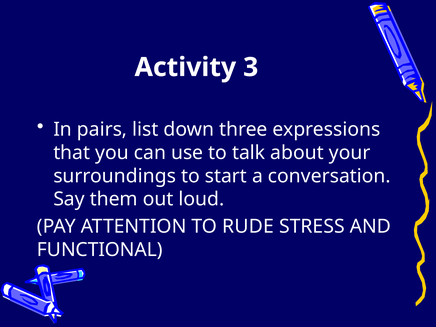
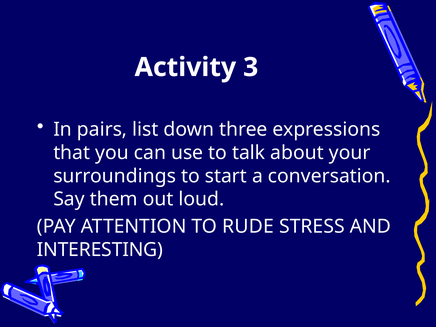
FUNCTIONAL: FUNCTIONAL -> INTERESTING (100, 250)
